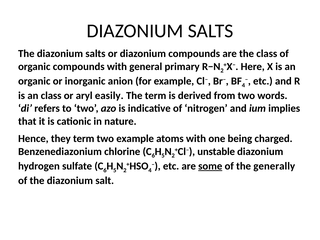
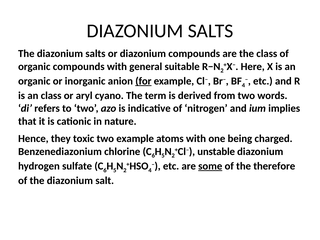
primary: primary -> suitable (182, 67)
for underline: none -> present (143, 81)
easily: easily -> cyano (109, 96)
they term: term -> toxic (84, 139)
generally: generally -> therefore (274, 166)
